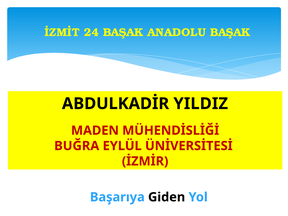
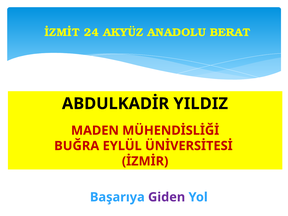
24 BAŞAK: BAŞAK -> AKYÜZ (123, 32)
ANADOLU BAŞAK: BAŞAK -> BERAT (230, 32)
Giden colour: black -> purple (167, 197)
